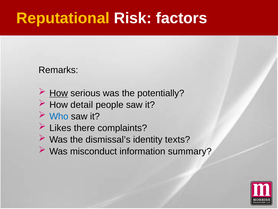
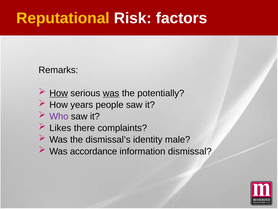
was underline: none -> present (111, 93)
detail: detail -> years (82, 105)
Who colour: blue -> purple (59, 116)
texts: texts -> male (178, 139)
misconduct: misconduct -> accordance (94, 151)
summary: summary -> dismissal (190, 151)
